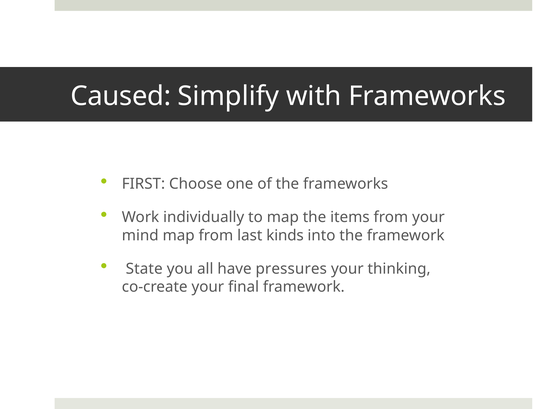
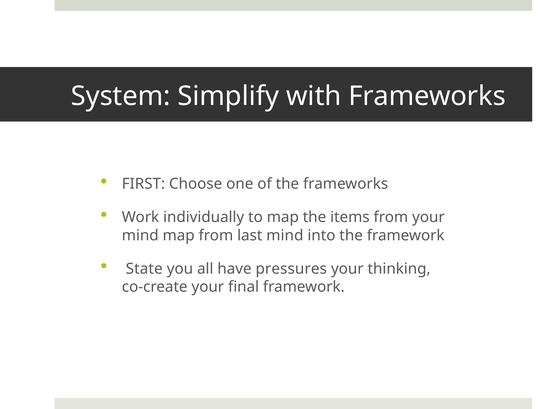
Caused: Caused -> System (121, 96)
last kinds: kinds -> mind (285, 236)
